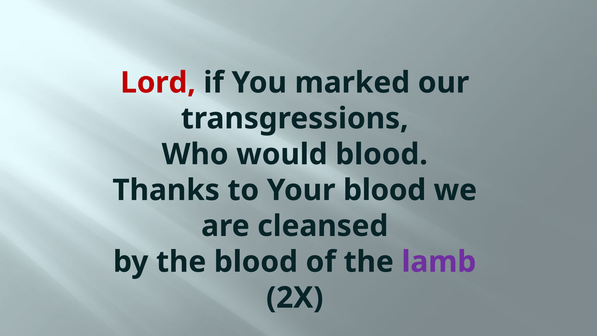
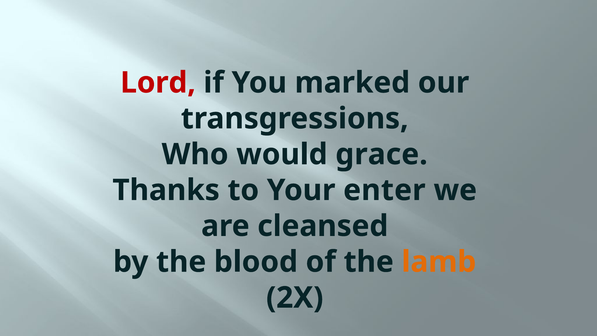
would blood: blood -> grace (382, 154)
Your blood: blood -> enter (384, 190)
lamb colour: purple -> orange (439, 262)
